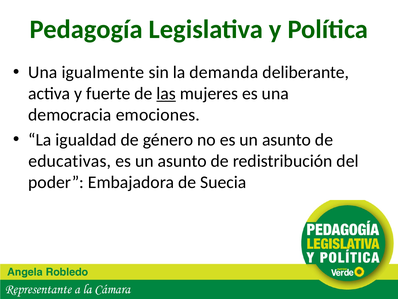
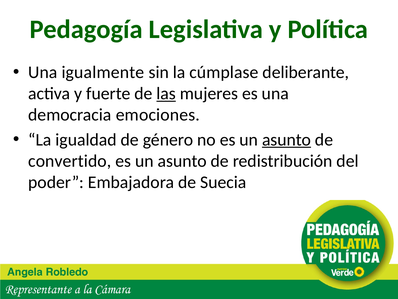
demanda: demanda -> cúmplase (224, 72)
asunto underline: none -> present (287, 139)
educativas: educativas -> convertido (70, 161)
